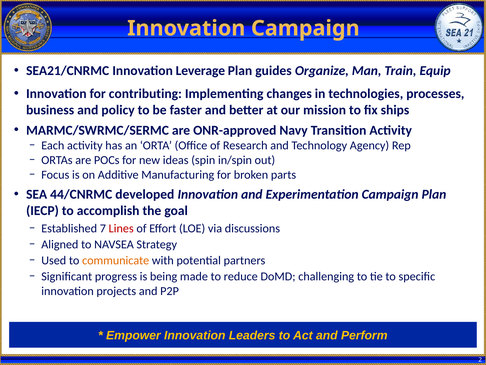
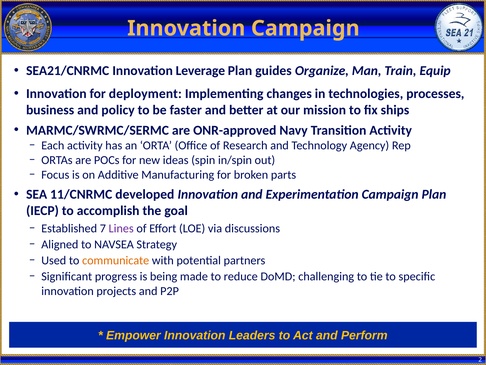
contributing: contributing -> deployment (145, 94)
44/CNRMC: 44/CNRMC -> 11/CNRMC (81, 194)
Lines colour: red -> purple (121, 228)
